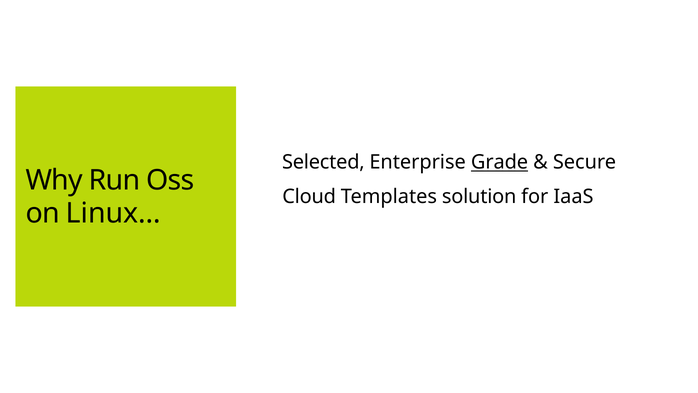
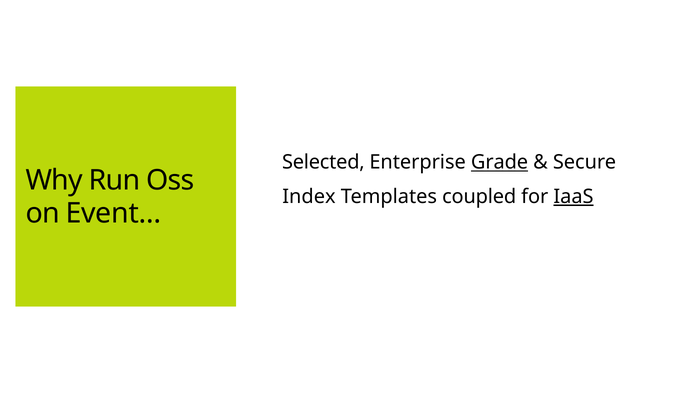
Cloud: Cloud -> Index (309, 197)
solution: solution -> coupled (479, 197)
IaaS underline: none -> present (574, 197)
Linux…: Linux… -> Event… (113, 213)
